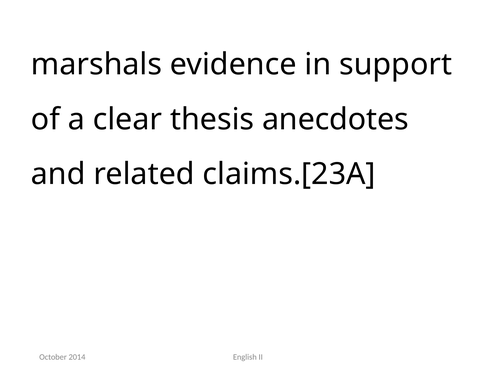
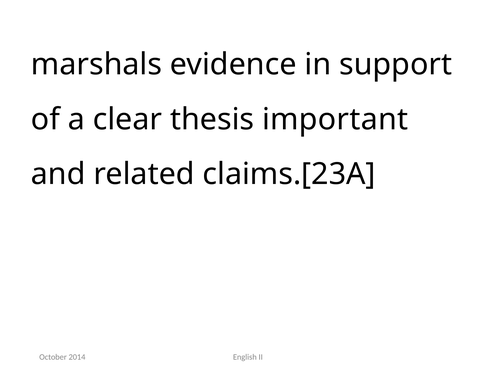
anecdotes: anecdotes -> important (335, 119)
